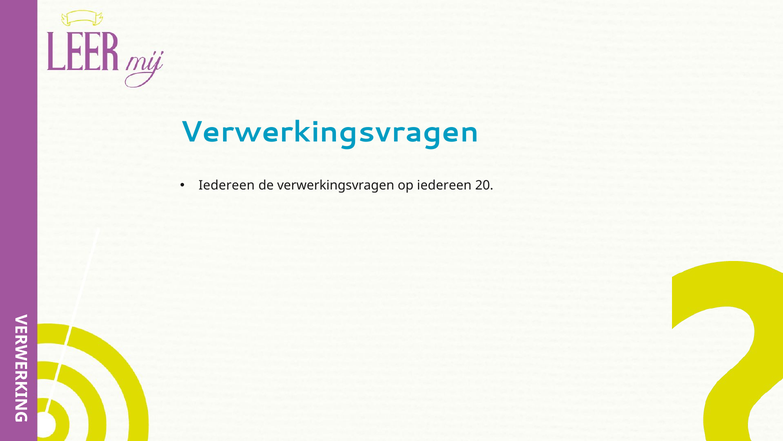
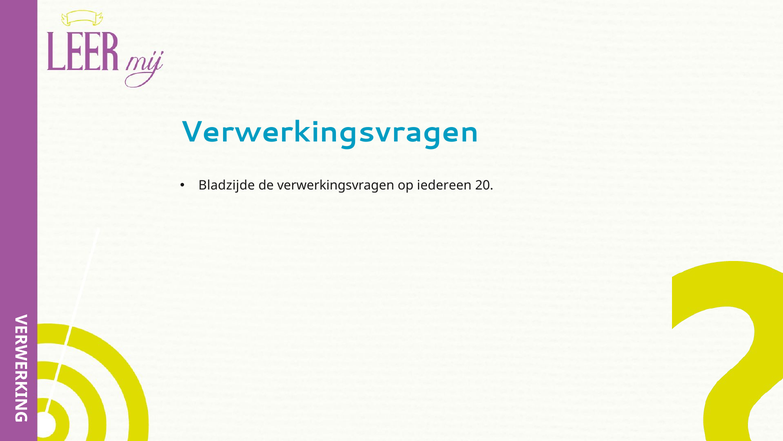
Iedereen: Iedereen -> Bladzijde (227, 185)
